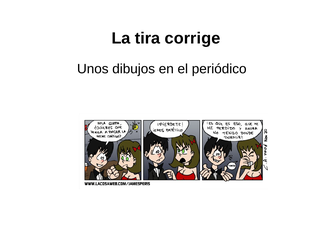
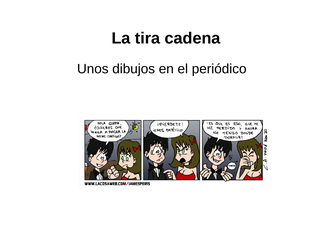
corrige: corrige -> cadena (193, 38)
